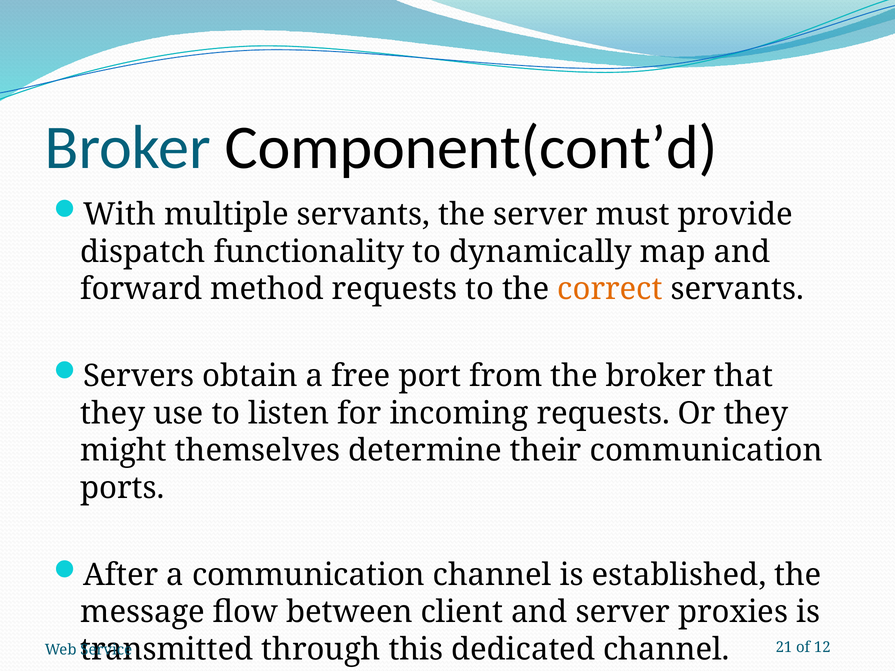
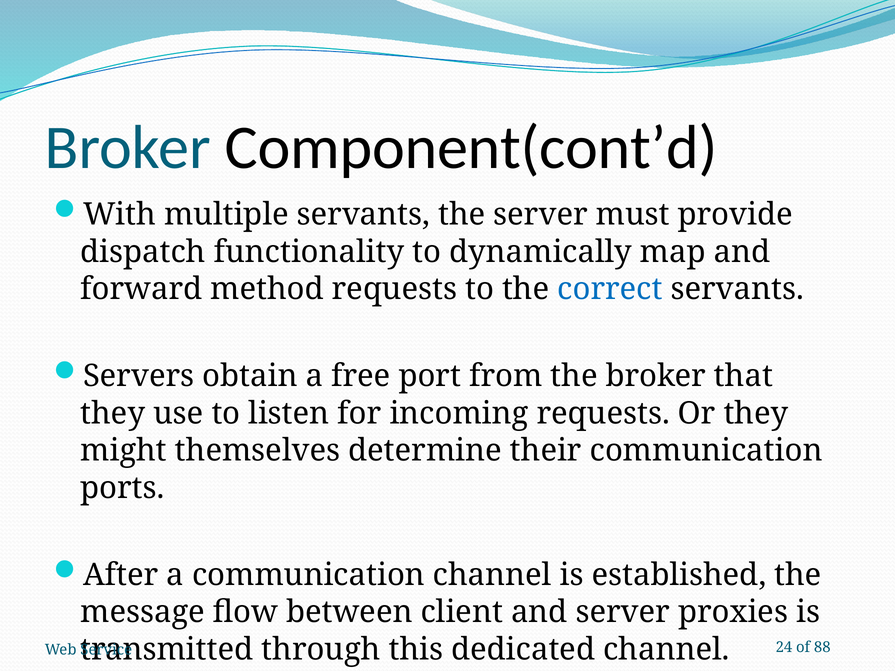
correct colour: orange -> blue (610, 289)
21: 21 -> 24 (784, 648)
12: 12 -> 88 (822, 648)
